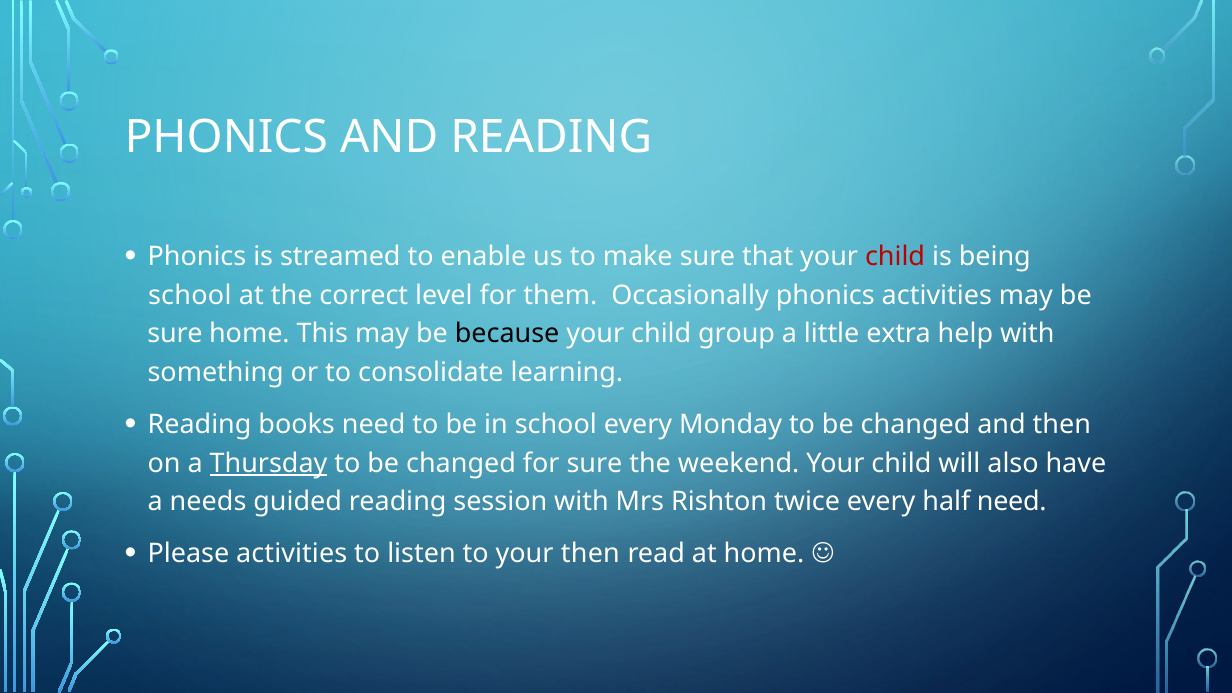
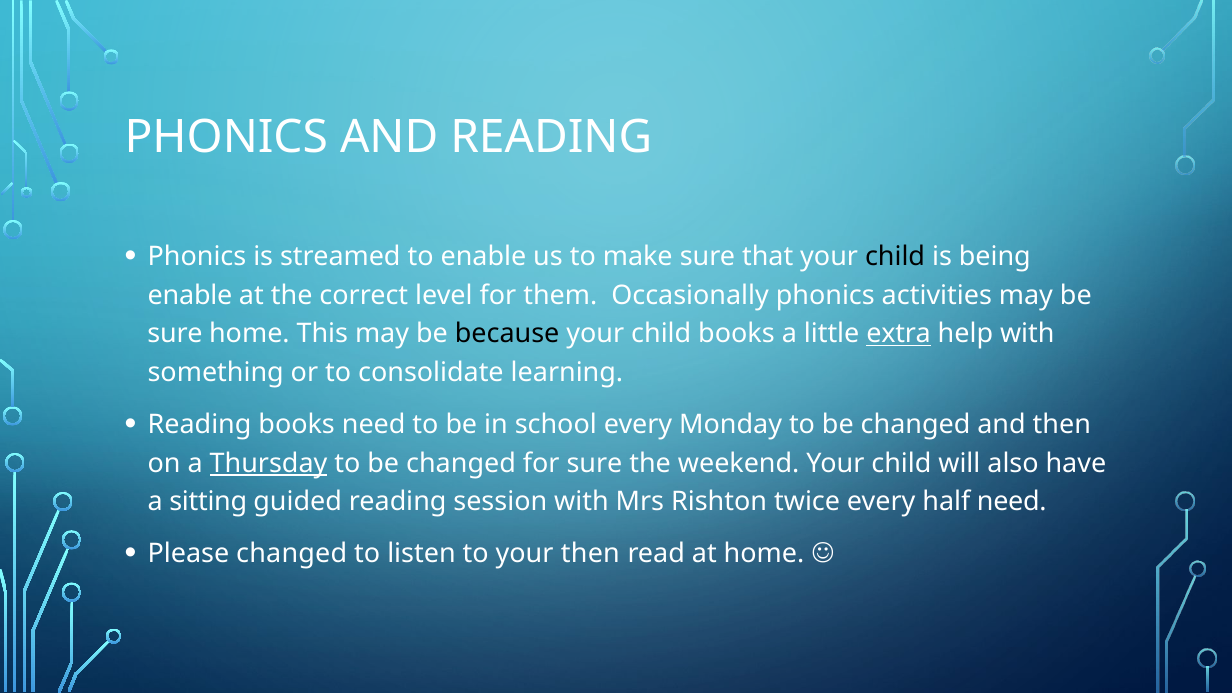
child colour: red -> black (895, 256)
school: school -> enable (190, 295)
child group: group -> books (736, 334)
extra underline: none -> present (899, 334)
needs: needs -> sitting (208, 502)
Please activities: activities -> changed (292, 554)
